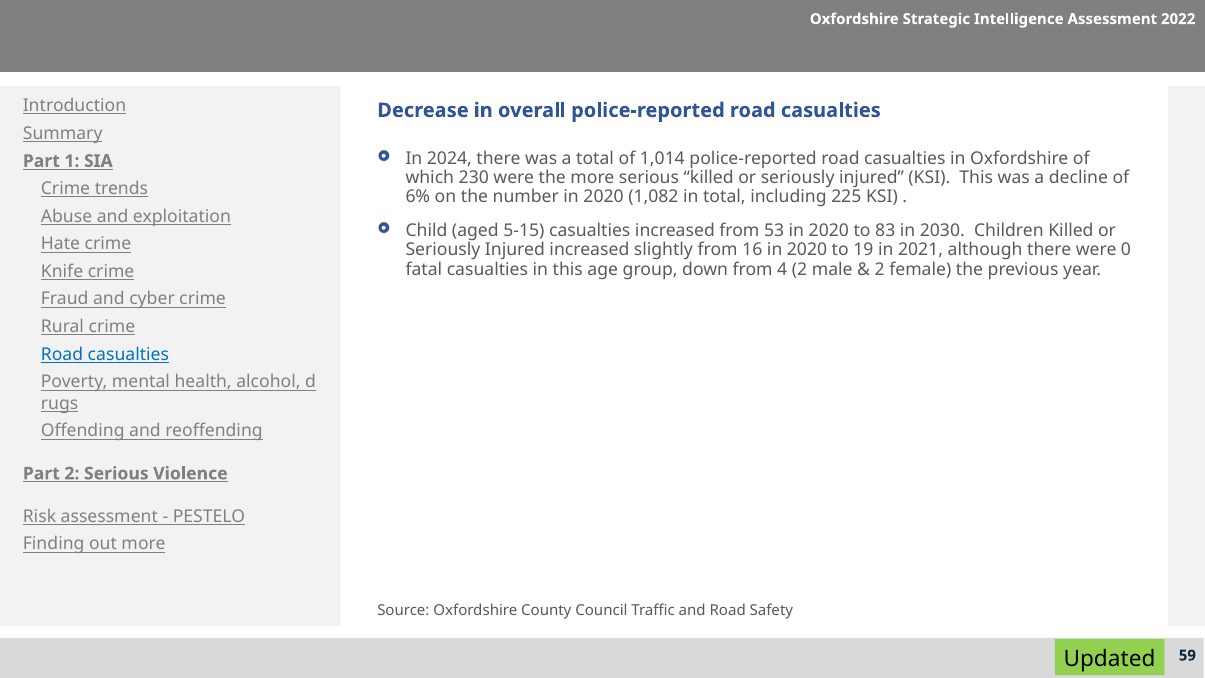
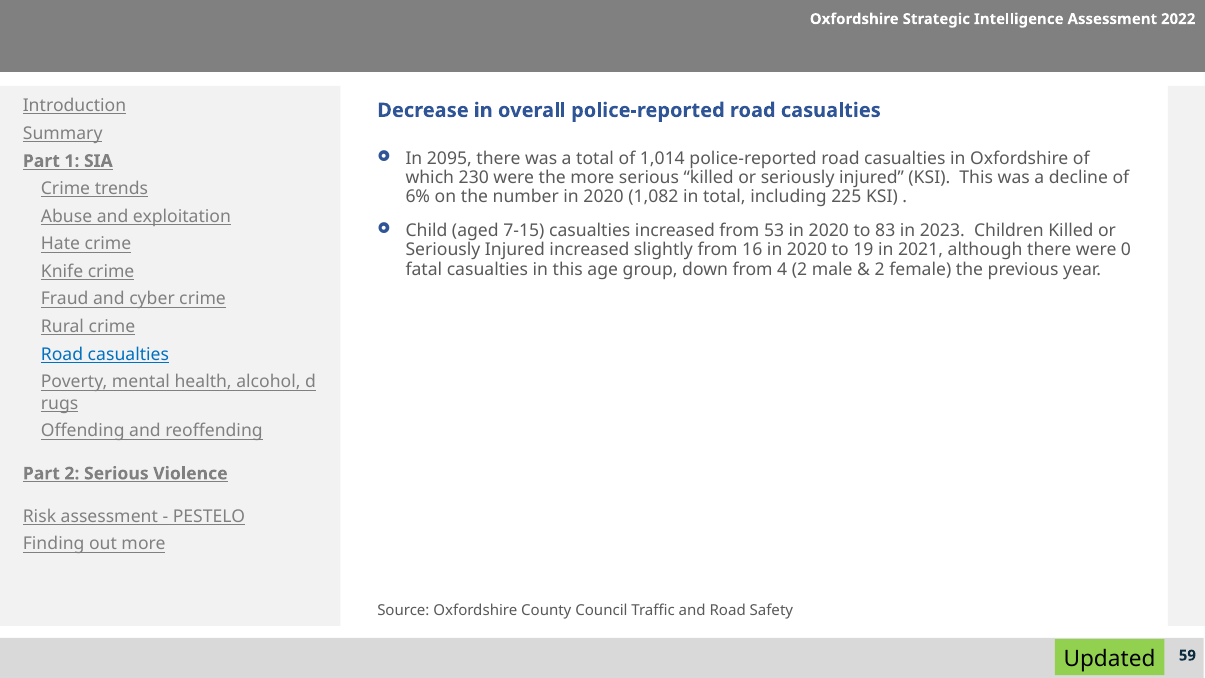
2024: 2024 -> 2095 (449, 159)
5-15: 5-15 -> 7-15 (524, 231)
2030: 2030 -> 2023 (942, 231)
